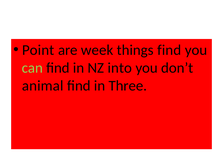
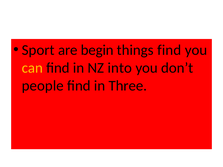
Point: Point -> Sport (38, 50)
week: week -> begin (97, 50)
can colour: light green -> yellow (32, 68)
animal: animal -> people (43, 86)
